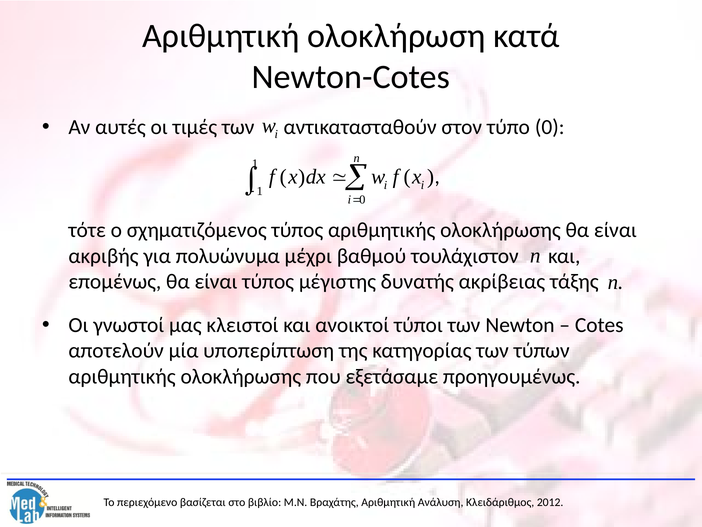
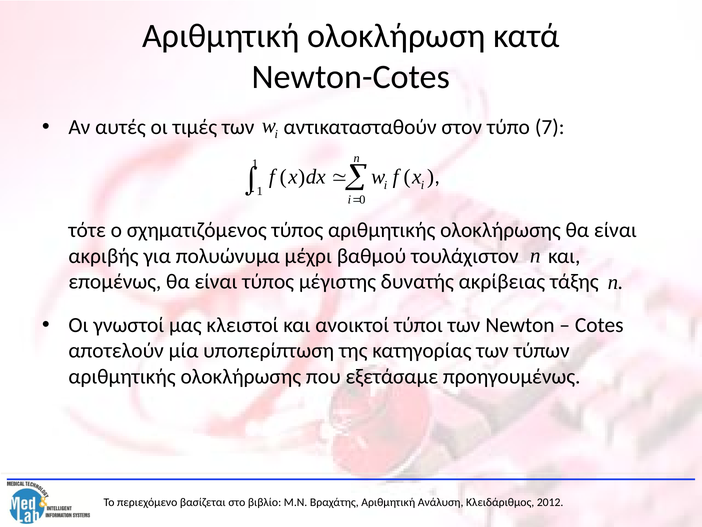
τύπο 0: 0 -> 7 (550, 127)
